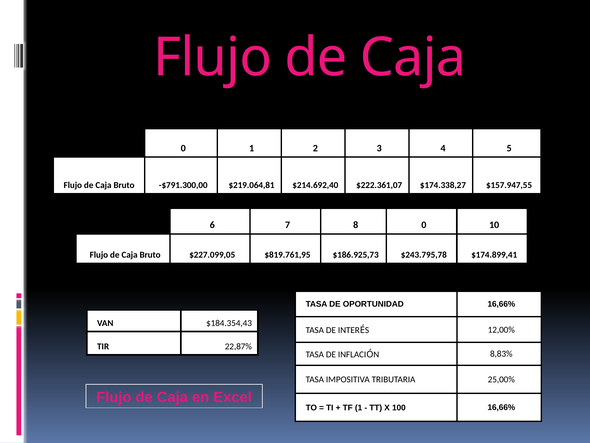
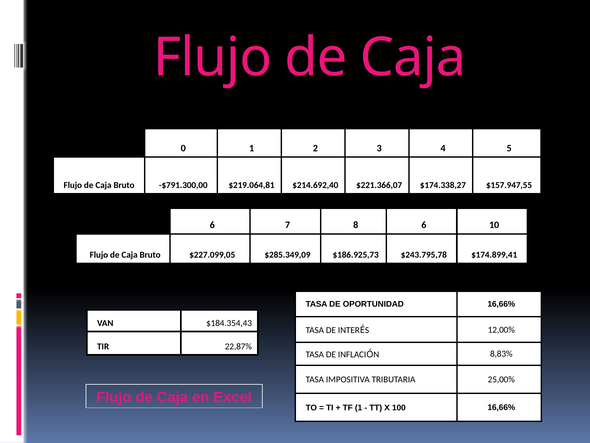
$222.361,07: $222.361,07 -> $221.366,07 (379, 185)
8 0: 0 -> 6 (424, 225)
$819.761,95: $819.761,95 -> $285.349,09 (287, 255)
